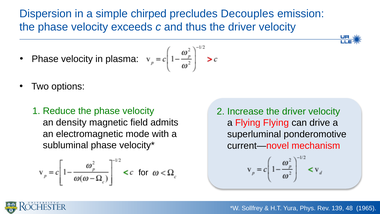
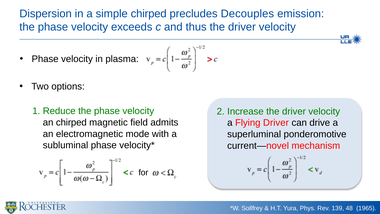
an density: density -> chirped (71, 122)
Flying Flying: Flying -> Driver (276, 123)
